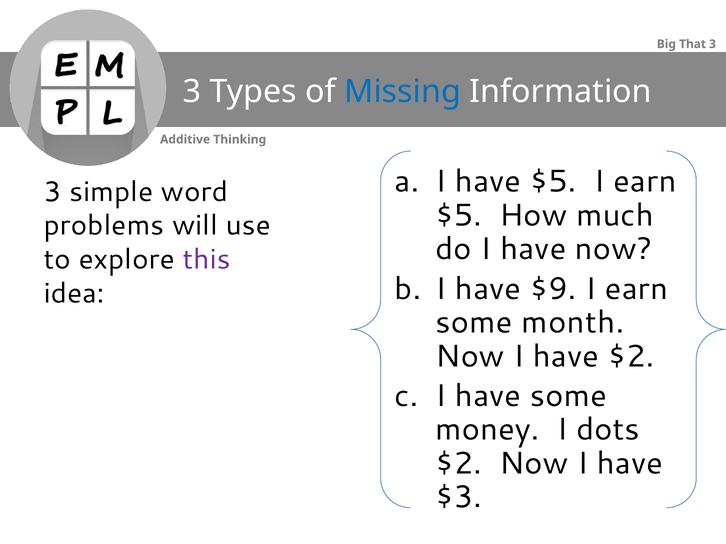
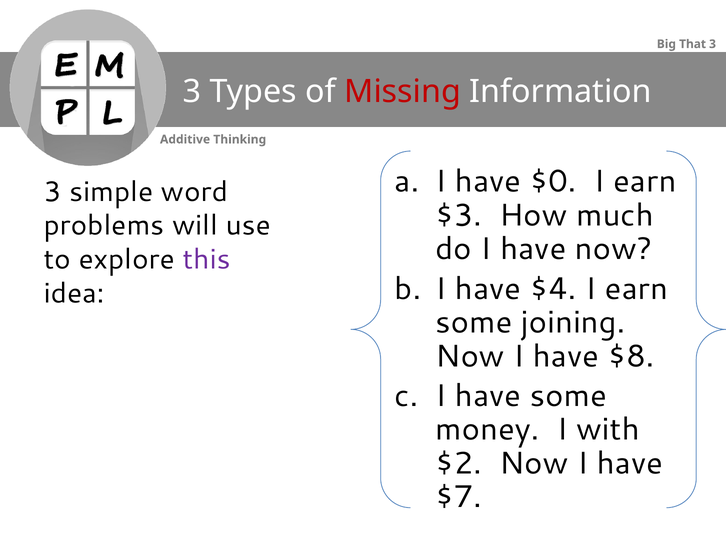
Missing colour: blue -> red (403, 92)
have $5: $5 -> $0 (553, 182)
$5: $5 -> $3 (459, 216)
$9: $9 -> $4 (553, 289)
month: month -> joining (573, 323)
have $2: $2 -> $8 (631, 357)
dots: dots -> with (608, 430)
$3: $3 -> $7 (459, 498)
